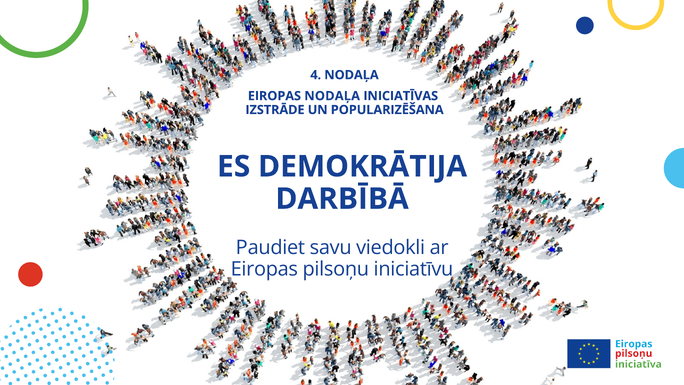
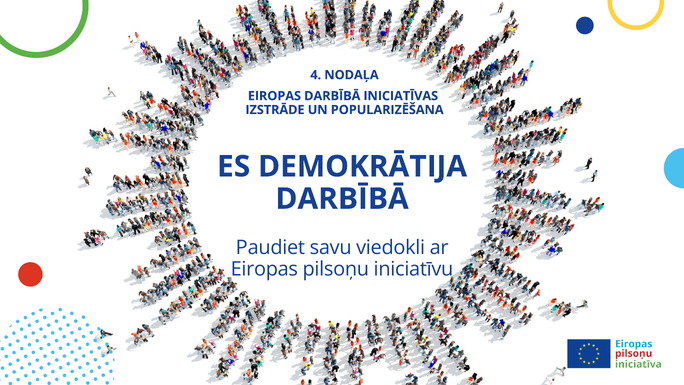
EIROPAS NODAĻA: NODAĻA -> DARBĪBĀ (332, 96)
